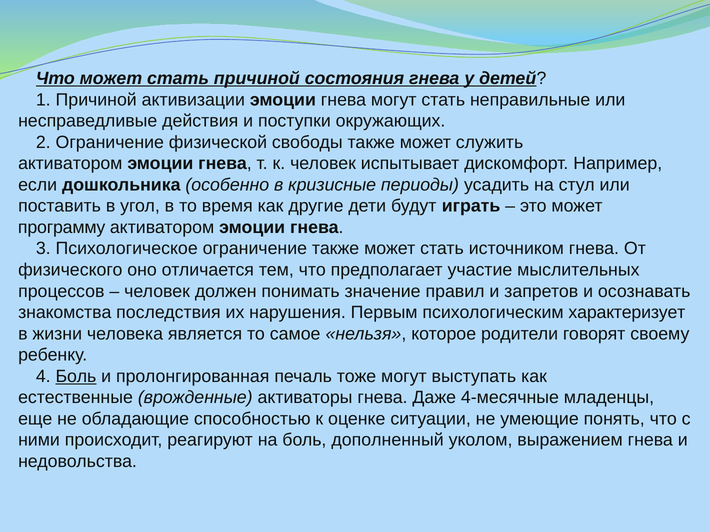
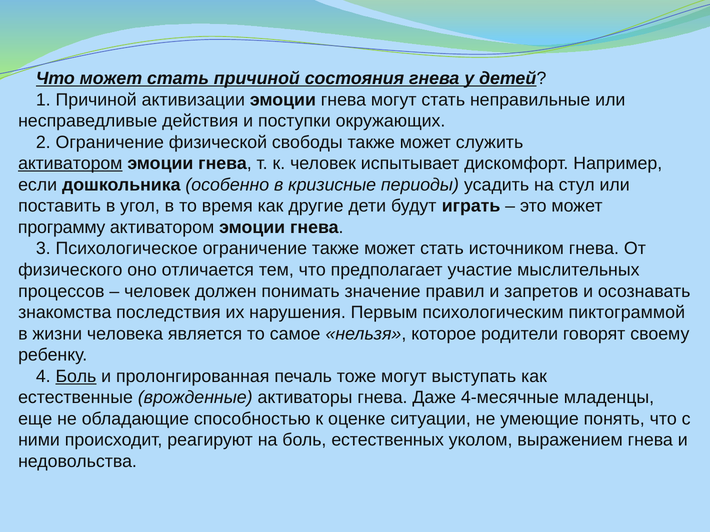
активатором underline: none -> present (70, 164)
характеризует: характеризует -> пиктограммой (627, 313)
дополненный: дополненный -> естественных (388, 441)
